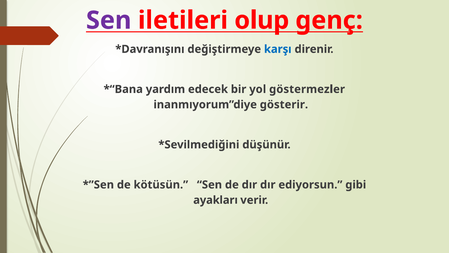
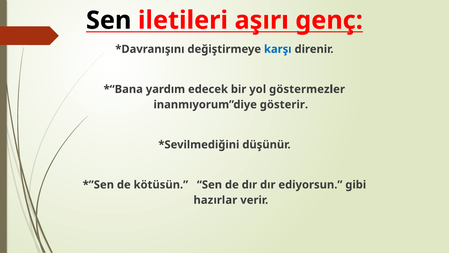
Sen colour: purple -> black (109, 20)
olup: olup -> aşırı (262, 20)
ayakları: ayakları -> hazırlar (215, 200)
